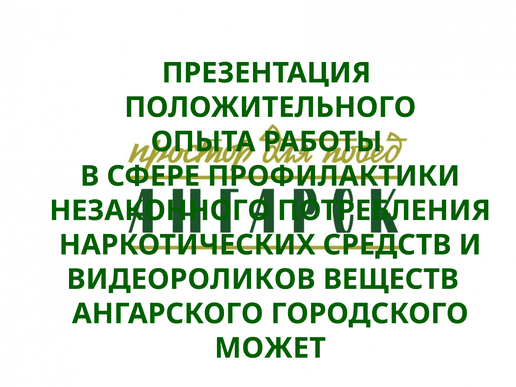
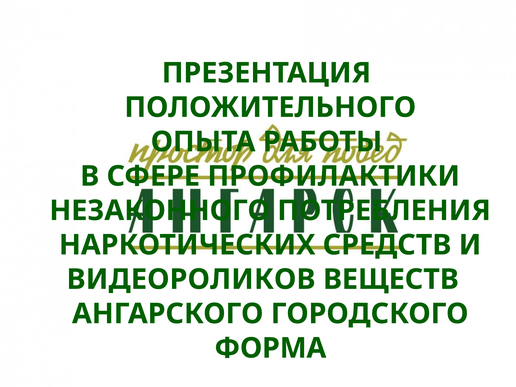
МОЖЕТ: МОЖЕТ -> ФОРМА (270, 348)
